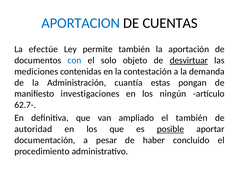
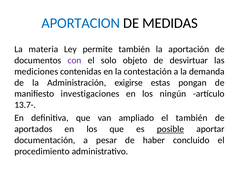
CUENTAS: CUENTAS -> MEDIDAS (170, 23)
efectúe: efectúe -> materia (43, 49)
con colour: blue -> purple (74, 60)
desvirtuar underline: present -> none (189, 60)
cuantía: cuantía -> exigirse (129, 83)
62.7-: 62.7- -> 13.7- (25, 105)
autoridad: autoridad -> aportados (33, 129)
